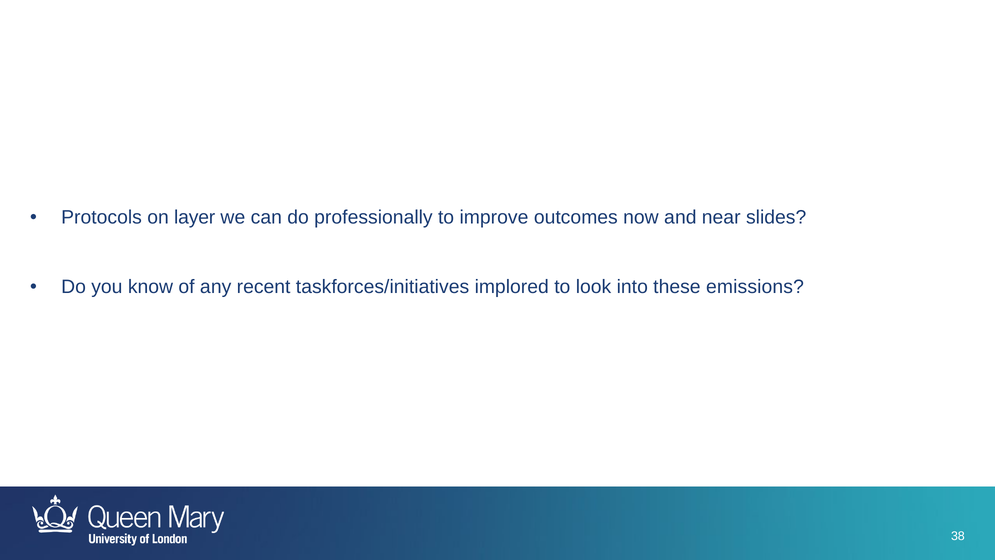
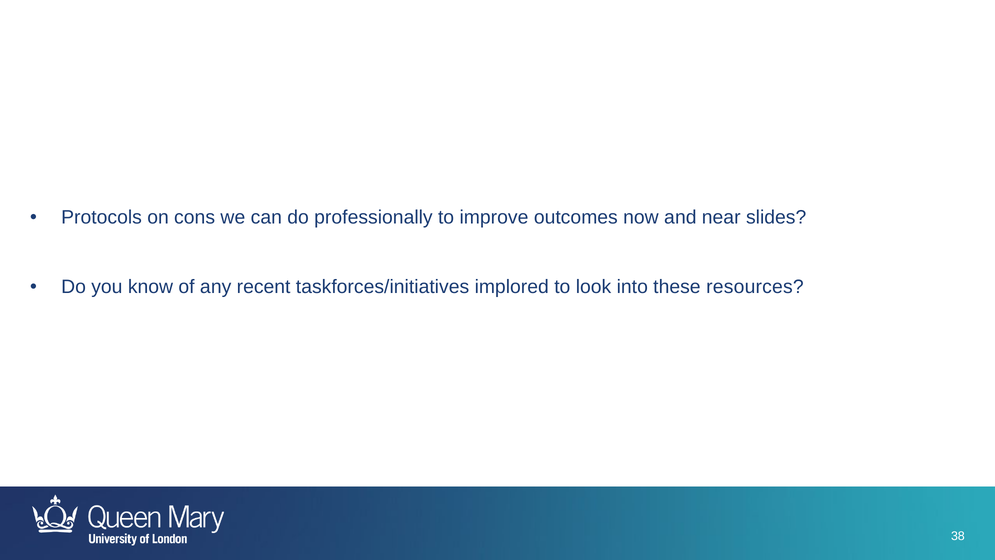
layer: layer -> cons (195, 217)
emissions: emissions -> resources (755, 287)
